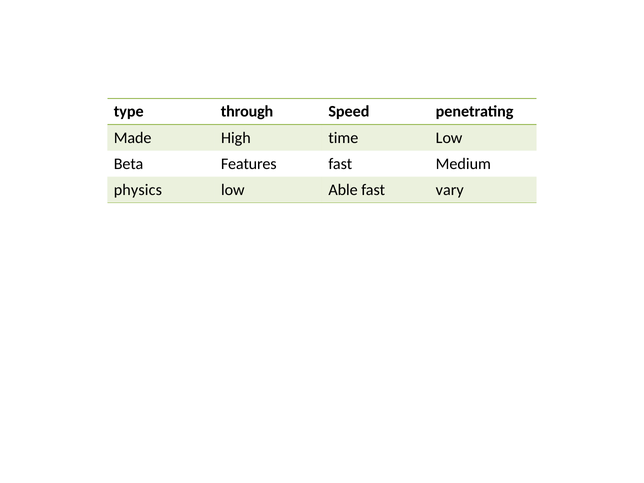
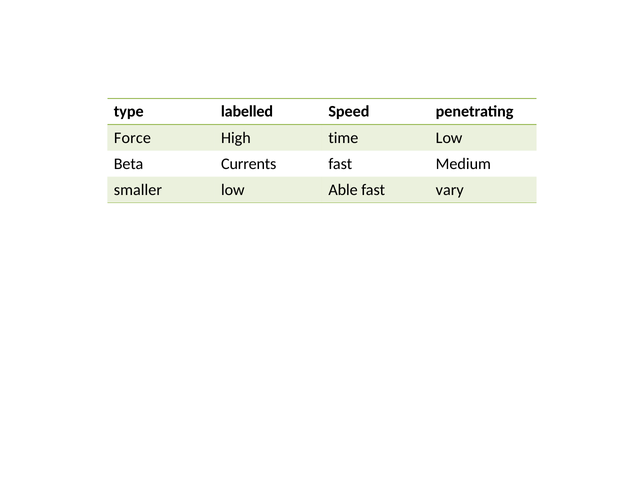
through: through -> labelled (247, 112)
Made: Made -> Force (132, 138)
Features: Features -> Currents (249, 164)
physics: physics -> smaller (138, 190)
